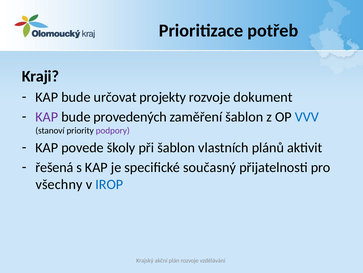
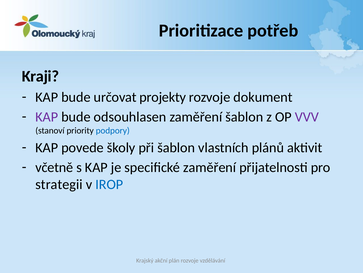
provedených: provedených -> odsouhlasen (130, 117)
VVV colour: blue -> purple (307, 117)
podpory colour: purple -> blue (113, 130)
řešená: řešená -> včetně (54, 167)
specifické současný: současný -> zaměření (210, 167)
všechny: všechny -> strategii (59, 184)
